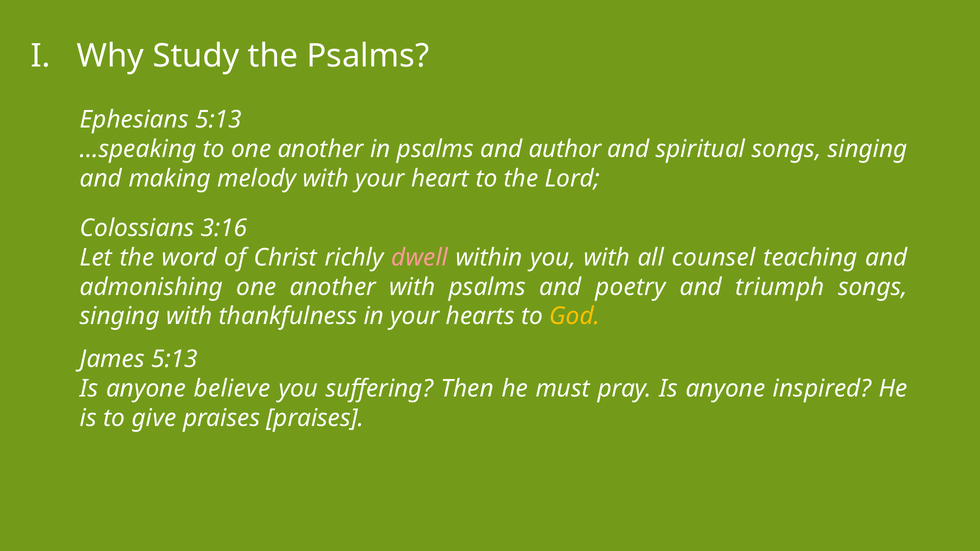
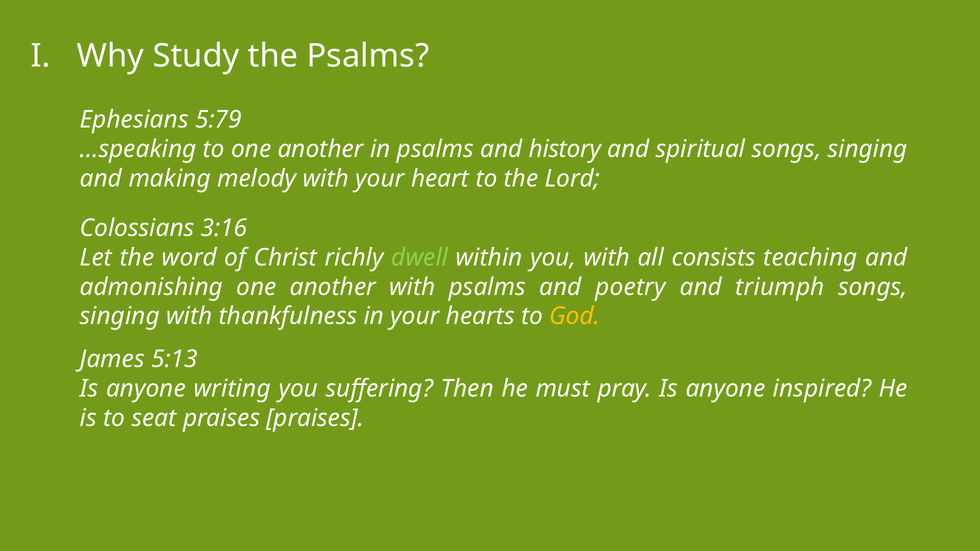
Ephesians 5:13: 5:13 -> 5:79 (218, 120)
author: author -> history (565, 149)
dwell colour: pink -> light green (420, 258)
counsel: counsel -> consists (714, 258)
believe: believe -> writing (232, 389)
give: give -> seat (154, 418)
